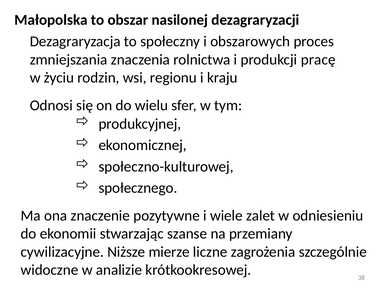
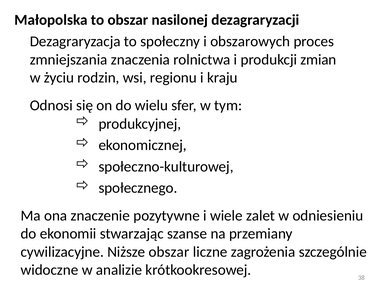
pracę: pracę -> zmian (318, 60)
Niższe mierze: mierze -> obszar (169, 252)
